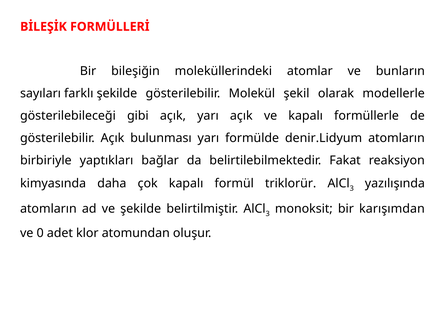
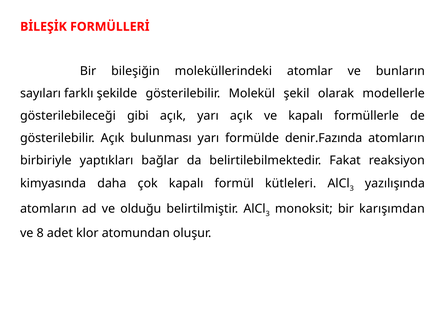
denir.Lidyum: denir.Lidyum -> denir.Fazında (324, 138)
triklorür: triklorür -> kütleleri (291, 183)
ve şekilde: şekilde -> olduğu (141, 209)
0: 0 -> 8 (40, 233)
